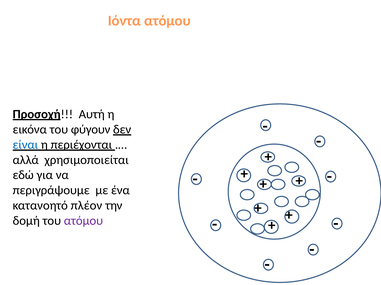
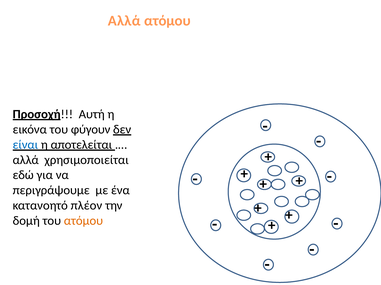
Ιόντα: Ιόντα -> Αλλά (124, 21)
περιέχονται: περιέχονται -> αποτελείται (81, 145)
ατόμου colour: purple -> orange (83, 221)
